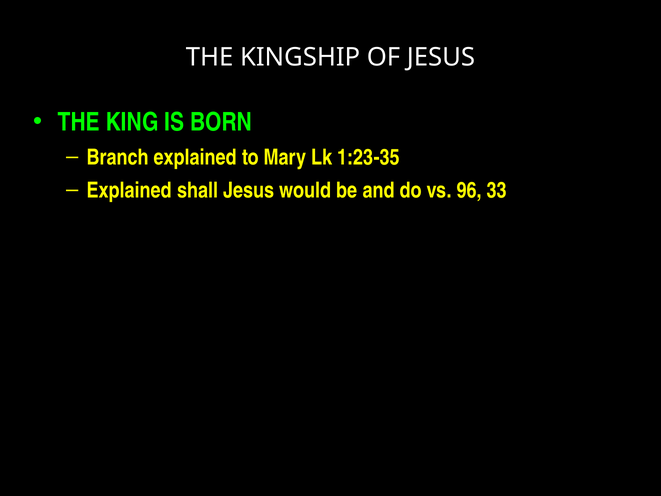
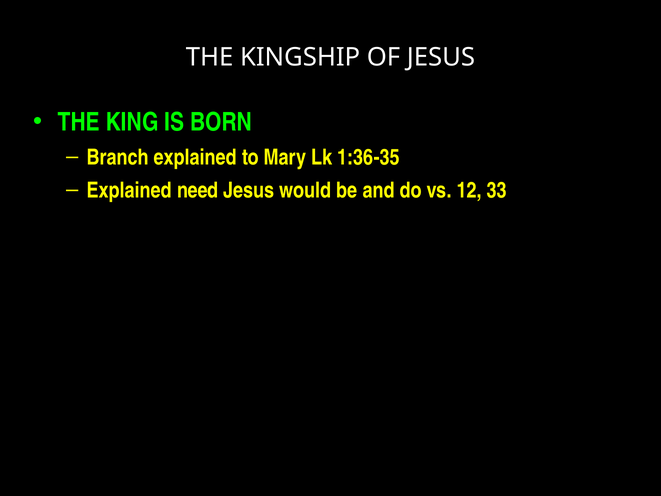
1:23-35: 1:23-35 -> 1:36-35 (368, 157)
shall: shall -> need (198, 190)
96: 96 -> 12 (469, 190)
